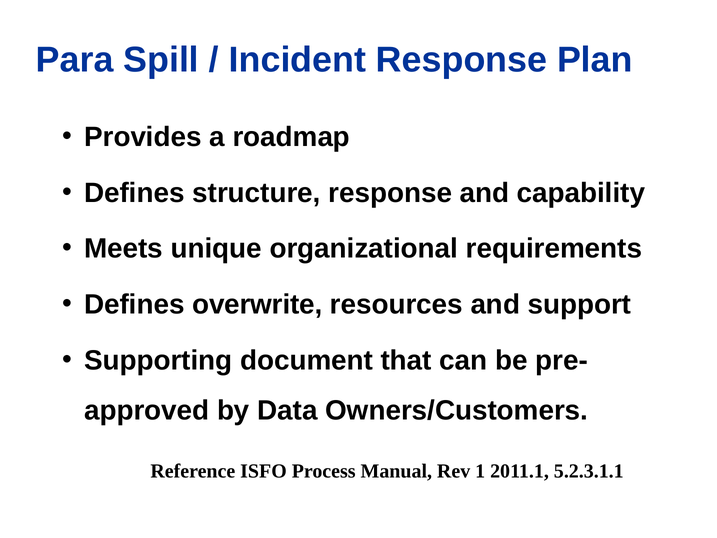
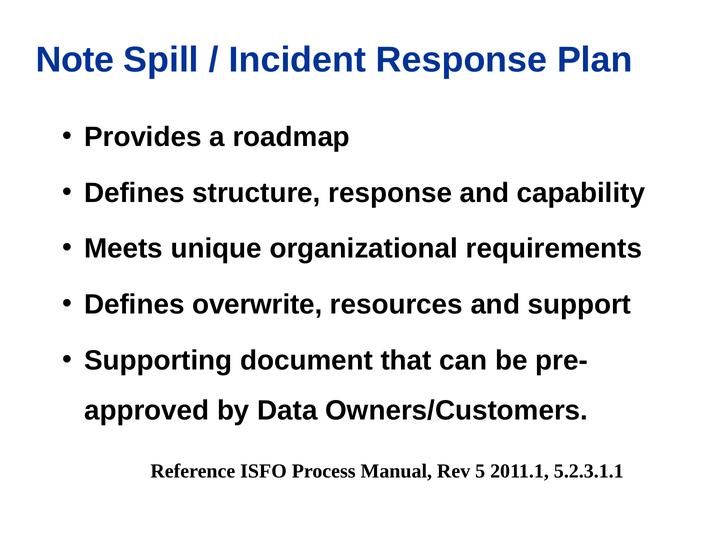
Para: Para -> Note (75, 60)
1: 1 -> 5 (480, 471)
